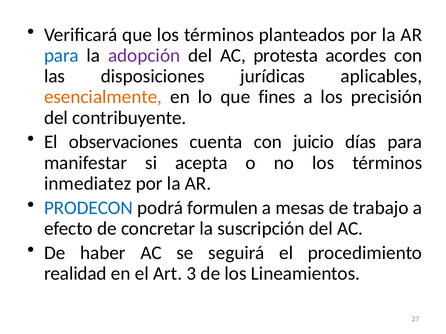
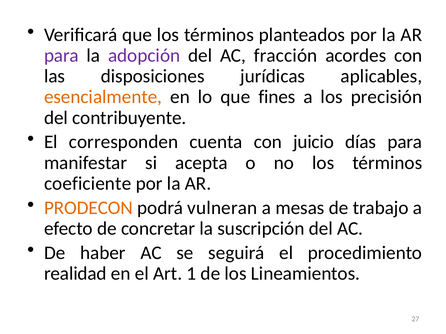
para colour: blue -> purple (61, 56)
protesta: protesta -> fracción (286, 56)
observaciones: observaciones -> corresponden (124, 142)
inmediatez: inmediatez -> coeficiente (88, 184)
PRODECON colour: blue -> orange (88, 208)
formulen: formulen -> vulneran (222, 208)
3: 3 -> 1 (191, 274)
